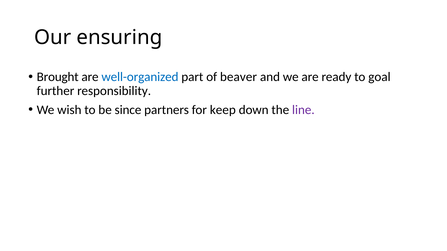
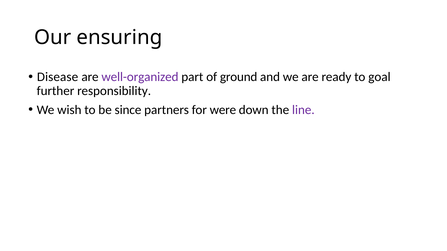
Brought: Brought -> Disease (58, 77)
well-organized colour: blue -> purple (140, 77)
beaver: beaver -> ground (239, 77)
keep: keep -> were (223, 110)
